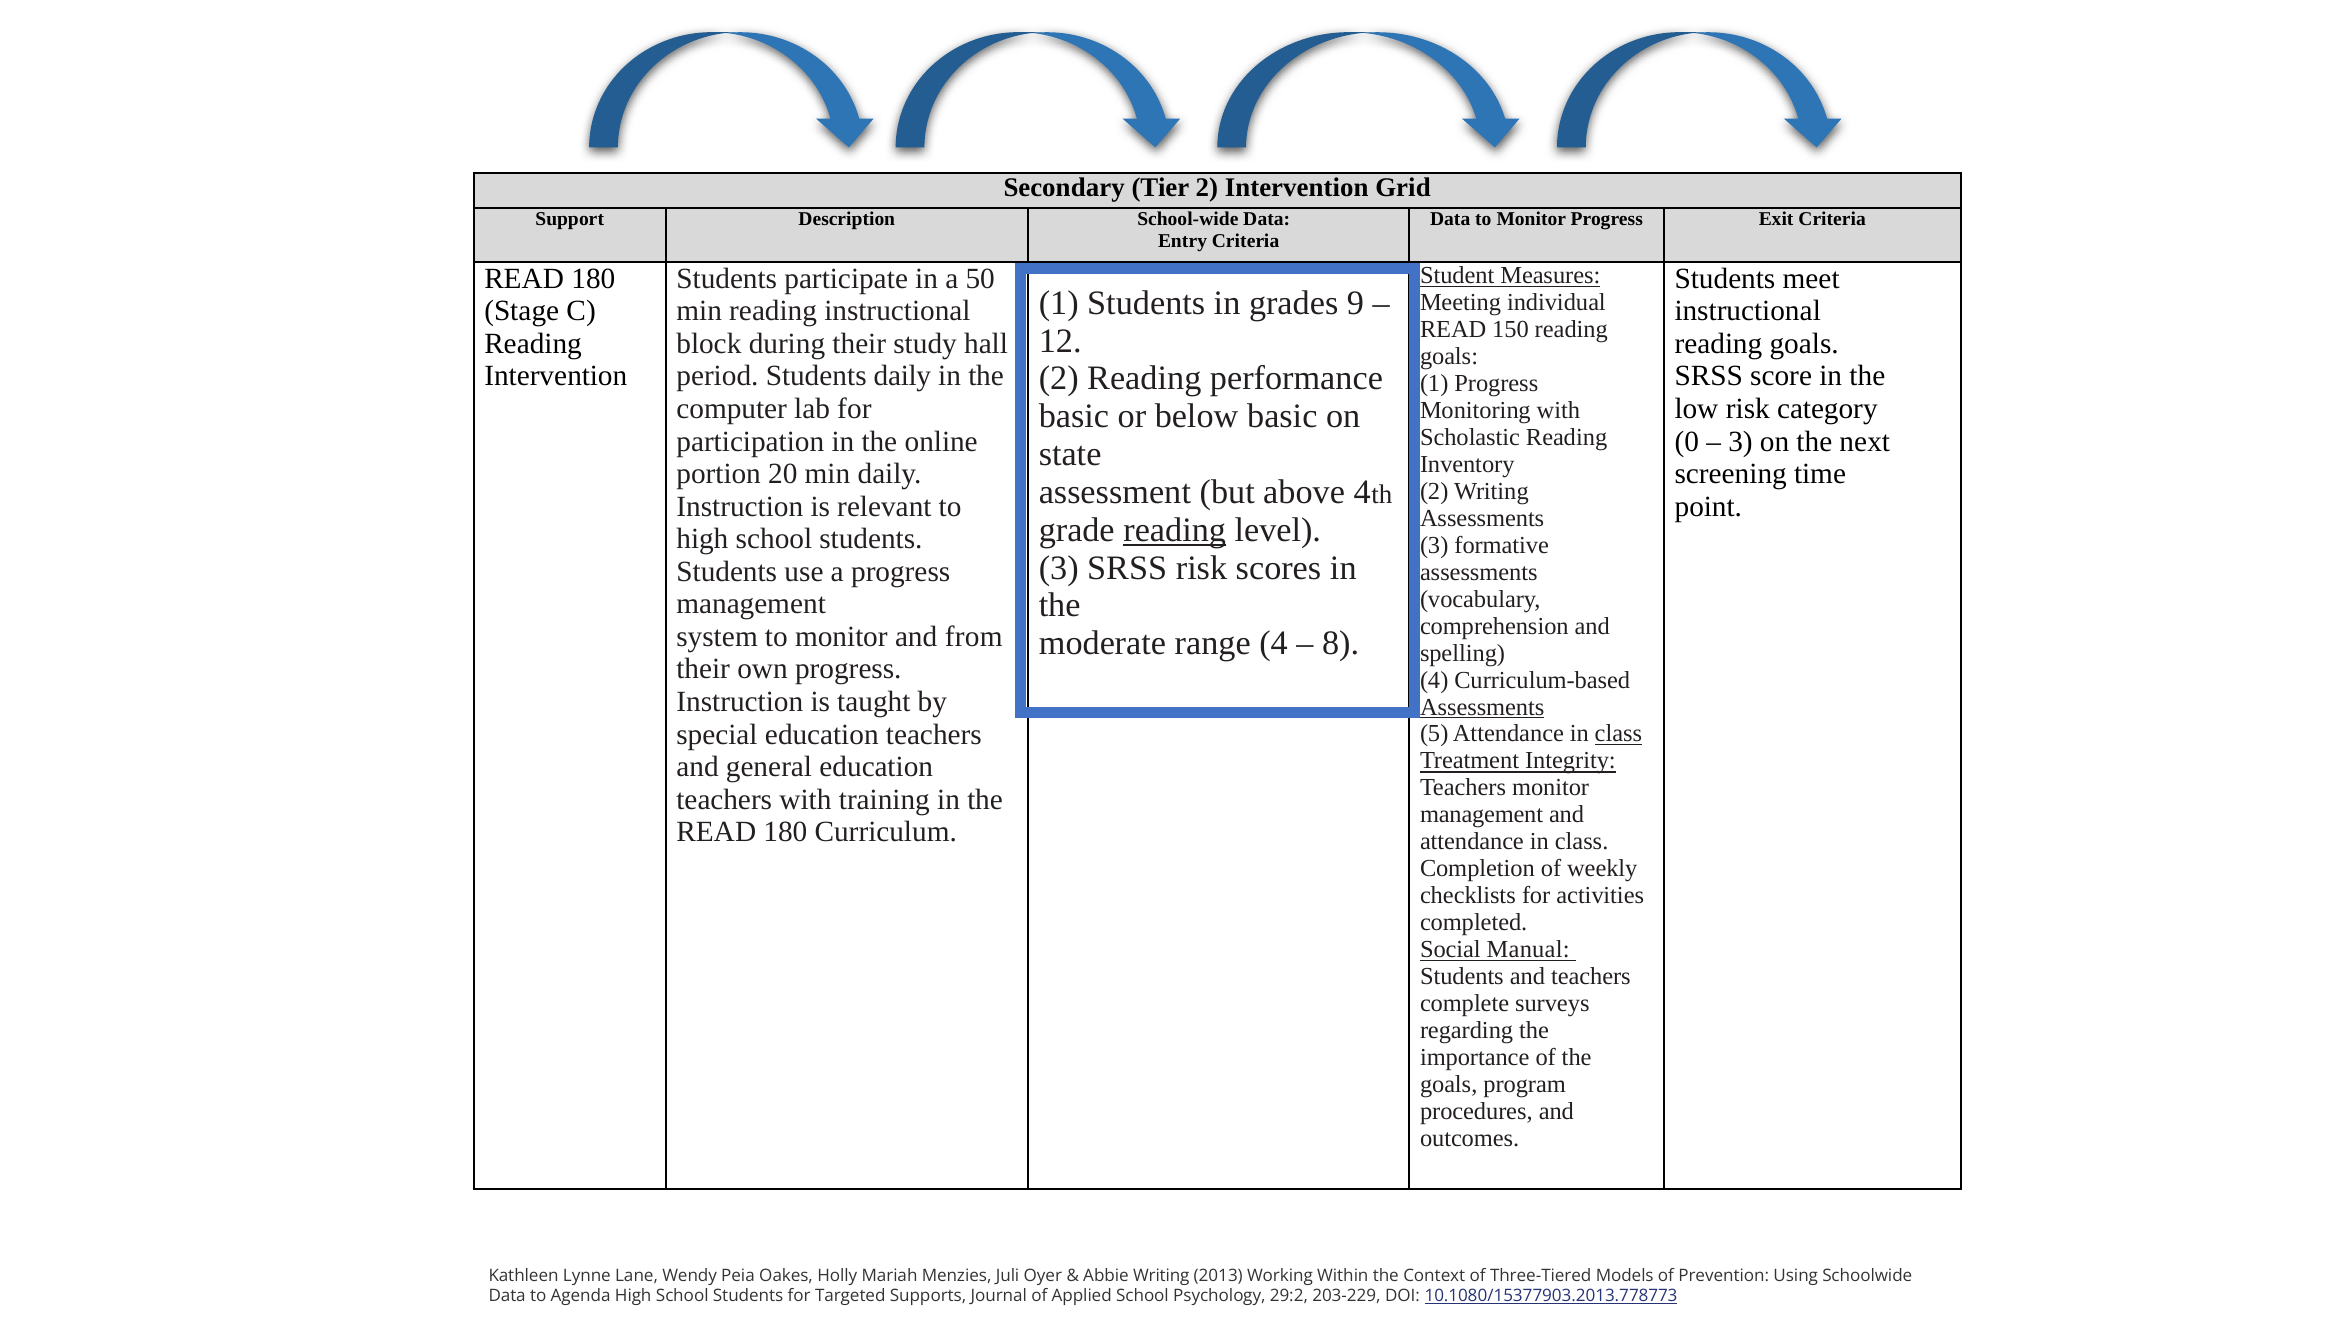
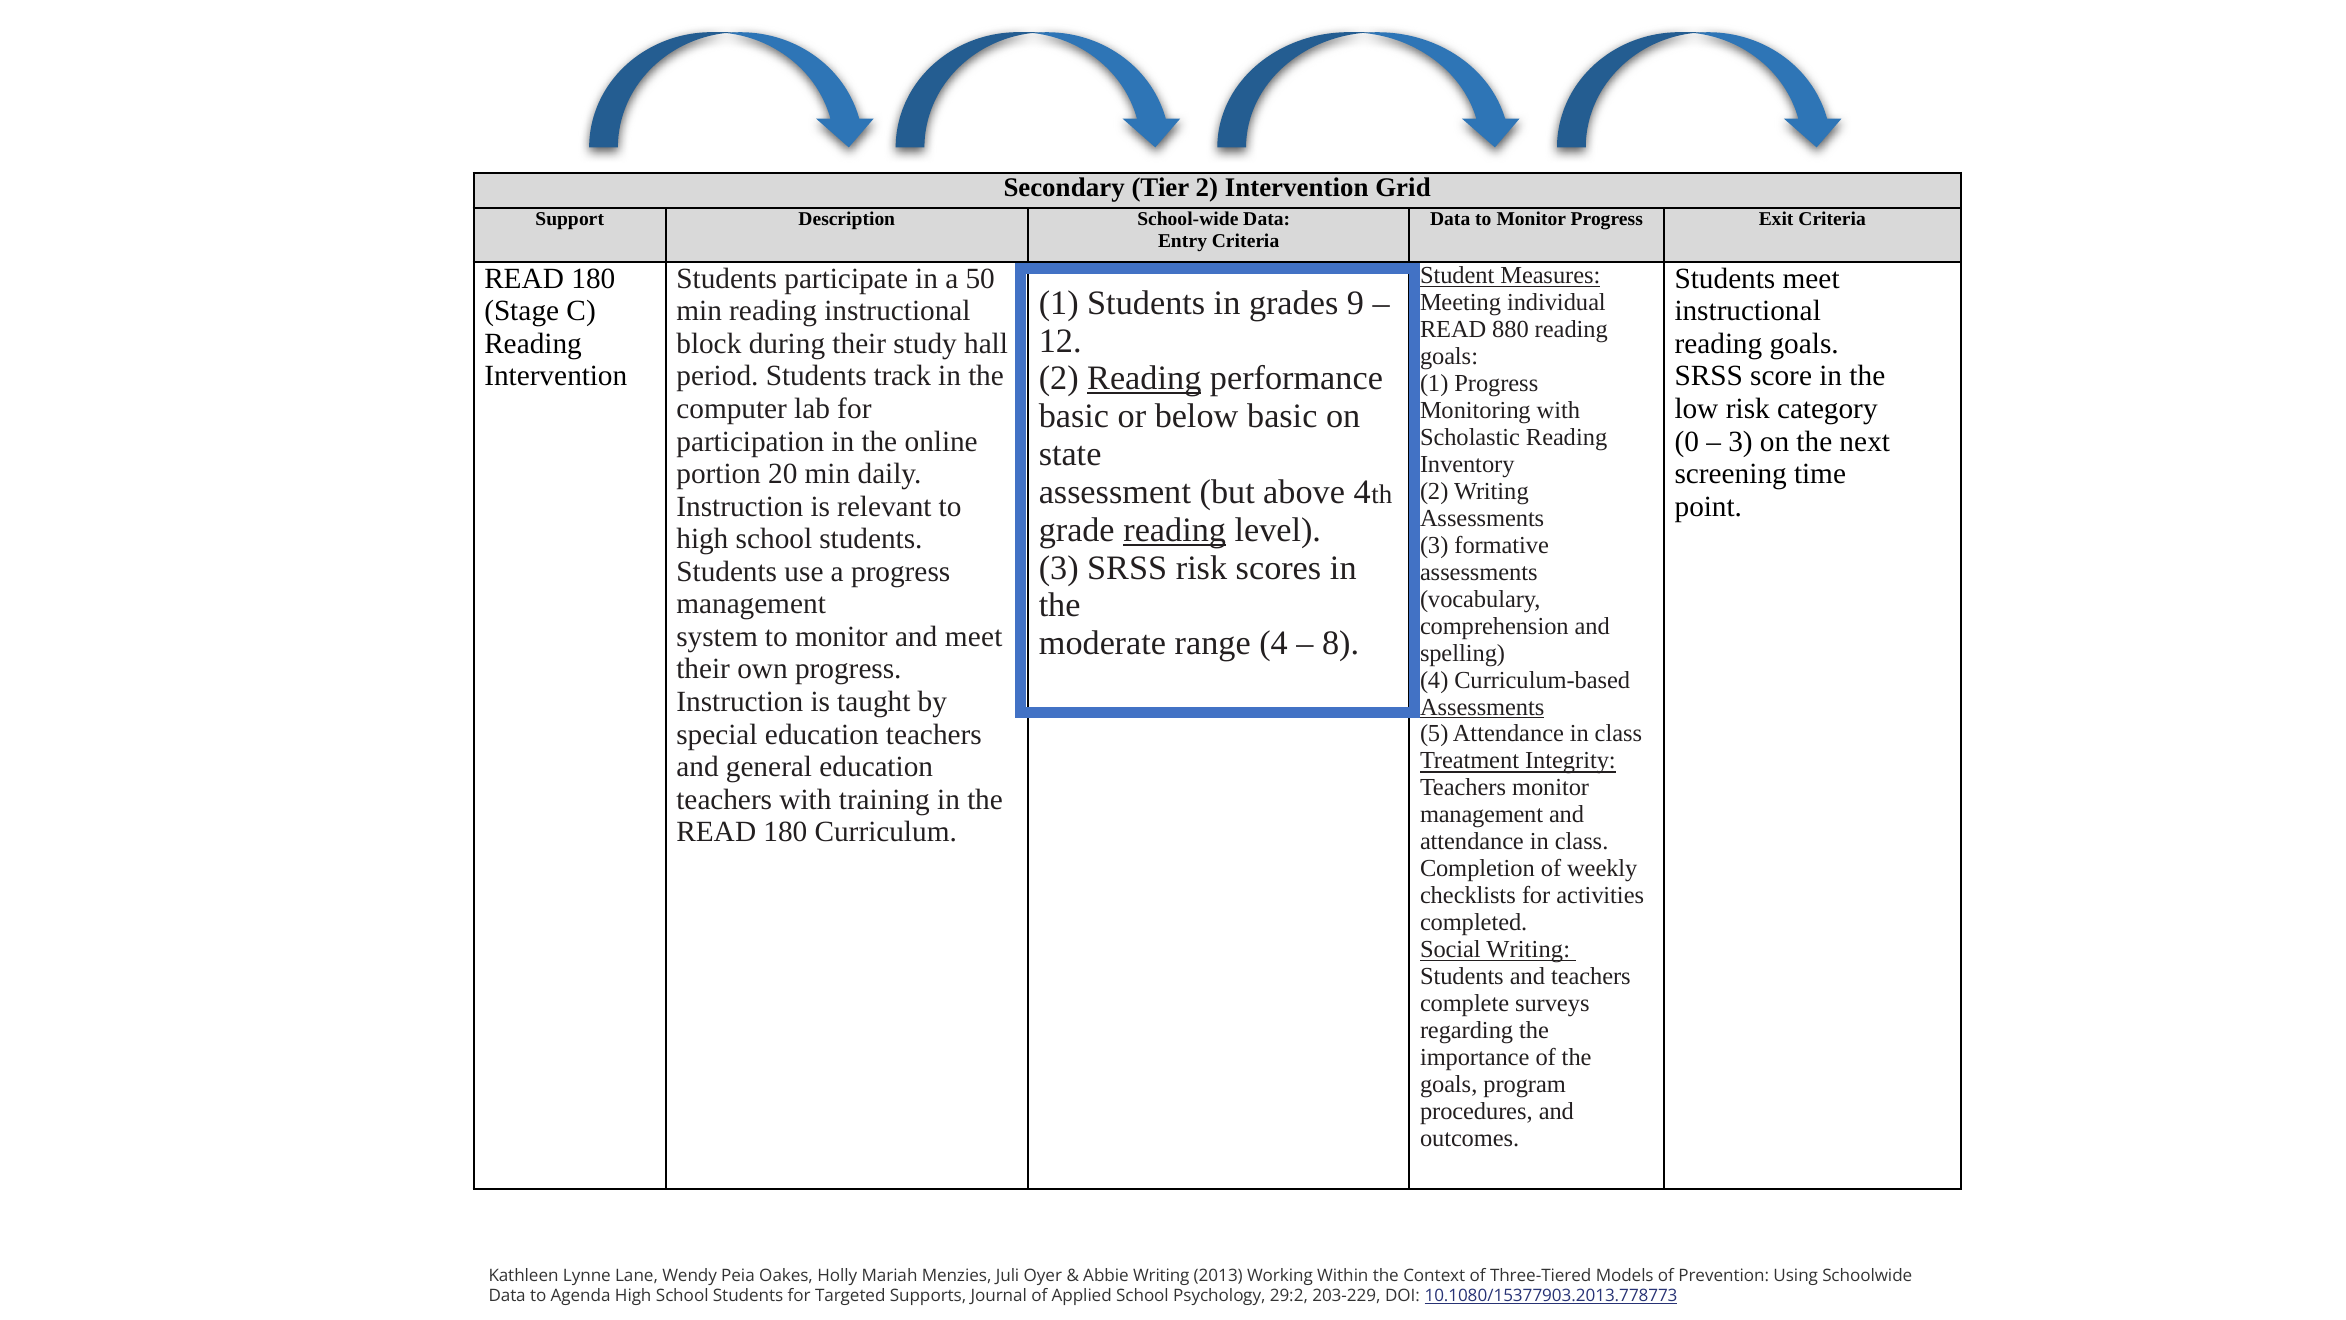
150: 150 -> 880 (1510, 329)
Students daily: daily -> track (902, 376)
Reading underline: none -> present (1144, 378)
and from: from -> meet (974, 637)
class underline: present -> none (1618, 734)
Social Manual: Manual -> Writing (1528, 949)
